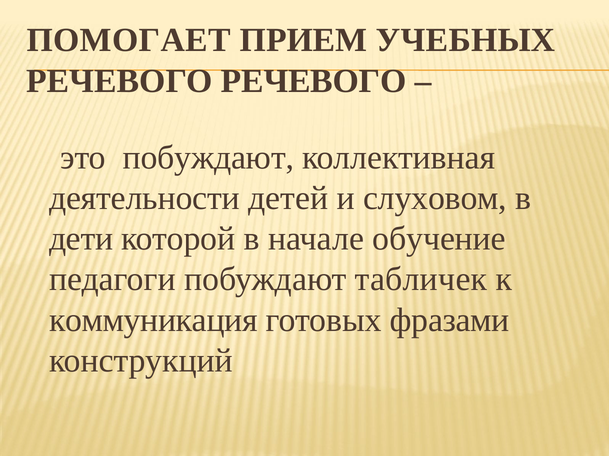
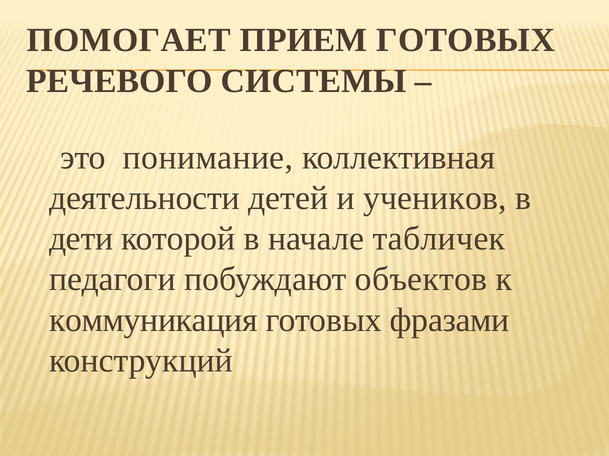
ПРИЕМ УЧЕБНЫХ: УЧЕБНЫХ -> ГОТОВЫХ (466, 40)
РЕЧЕВОГО РЕЧЕВОГО: РЕЧЕВОГО -> СИСТЕМЫ (314, 81)
это побуждают: побуждают -> понимание (208, 158)
слуховом: слуховом -> учеников (435, 199)
обучение: обучение -> табличек (439, 239)
табличек: табличек -> объектов (421, 280)
